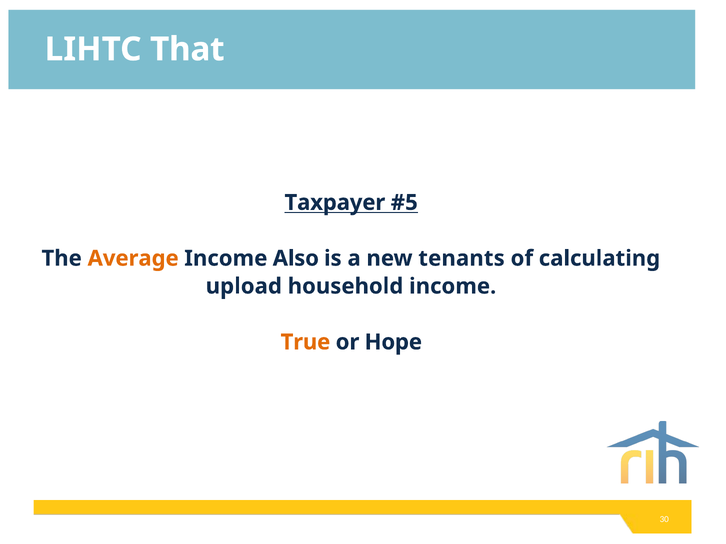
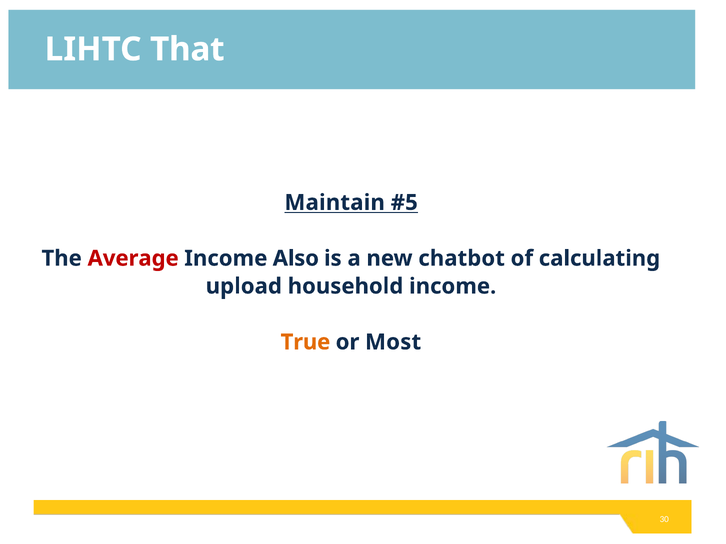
Taxpayer: Taxpayer -> Maintain (335, 203)
Average colour: orange -> red (133, 259)
tenants: tenants -> chatbot (462, 259)
Hope: Hope -> Most (393, 342)
